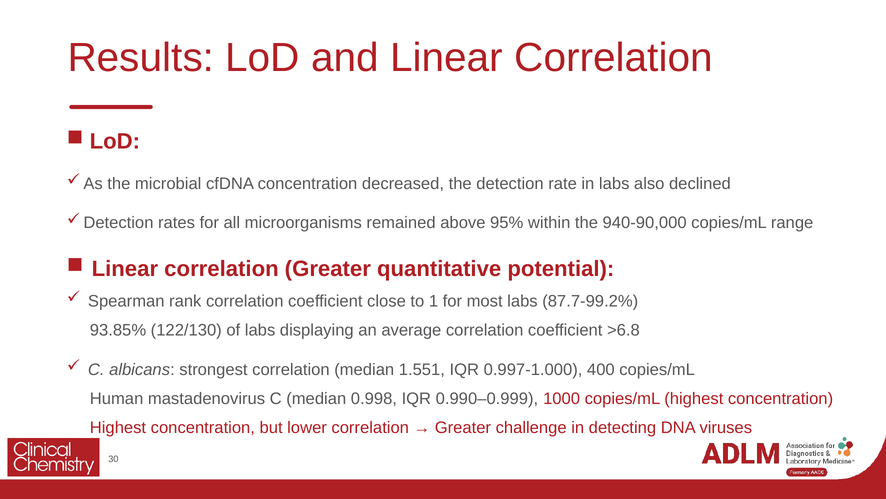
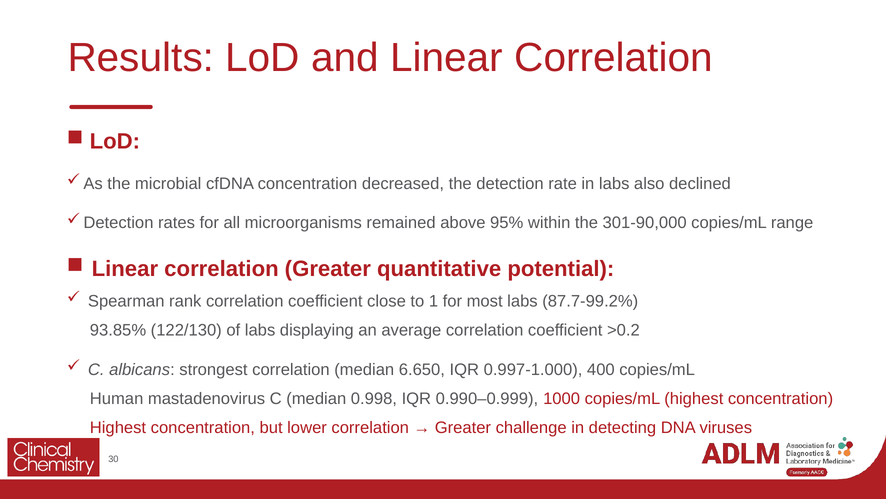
940-90,000: 940-90,000 -> 301-90,000 (645, 223)
>6.8: >6.8 -> >0.2 (623, 330)
1.551: 1.551 -> 6.650 (422, 369)
